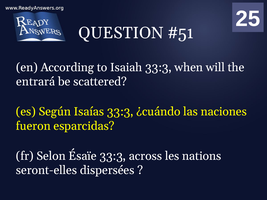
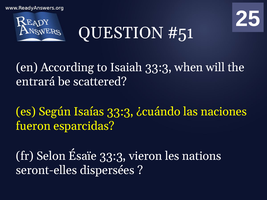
across: across -> vieron (146, 156)
